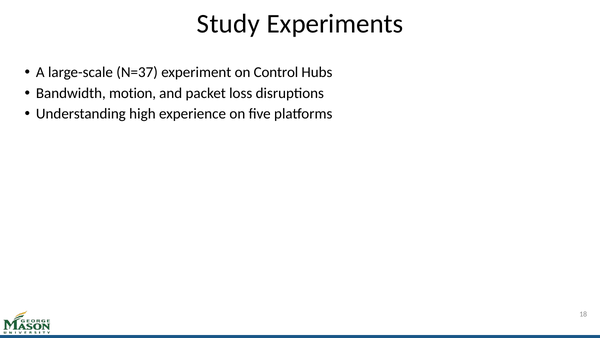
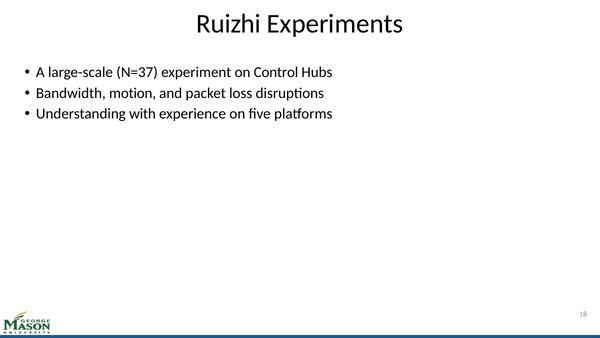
Study: Study -> Ruizhi (229, 24)
high: high -> with (143, 114)
